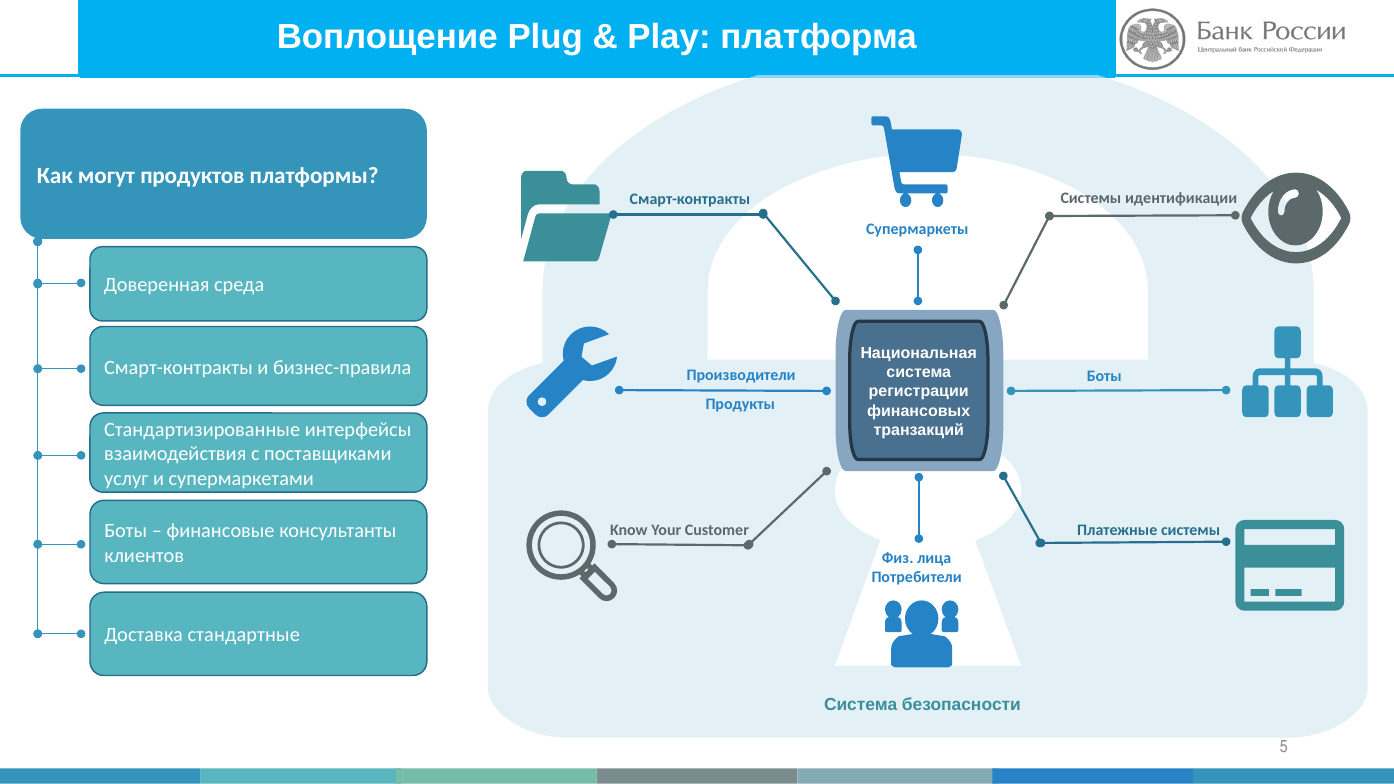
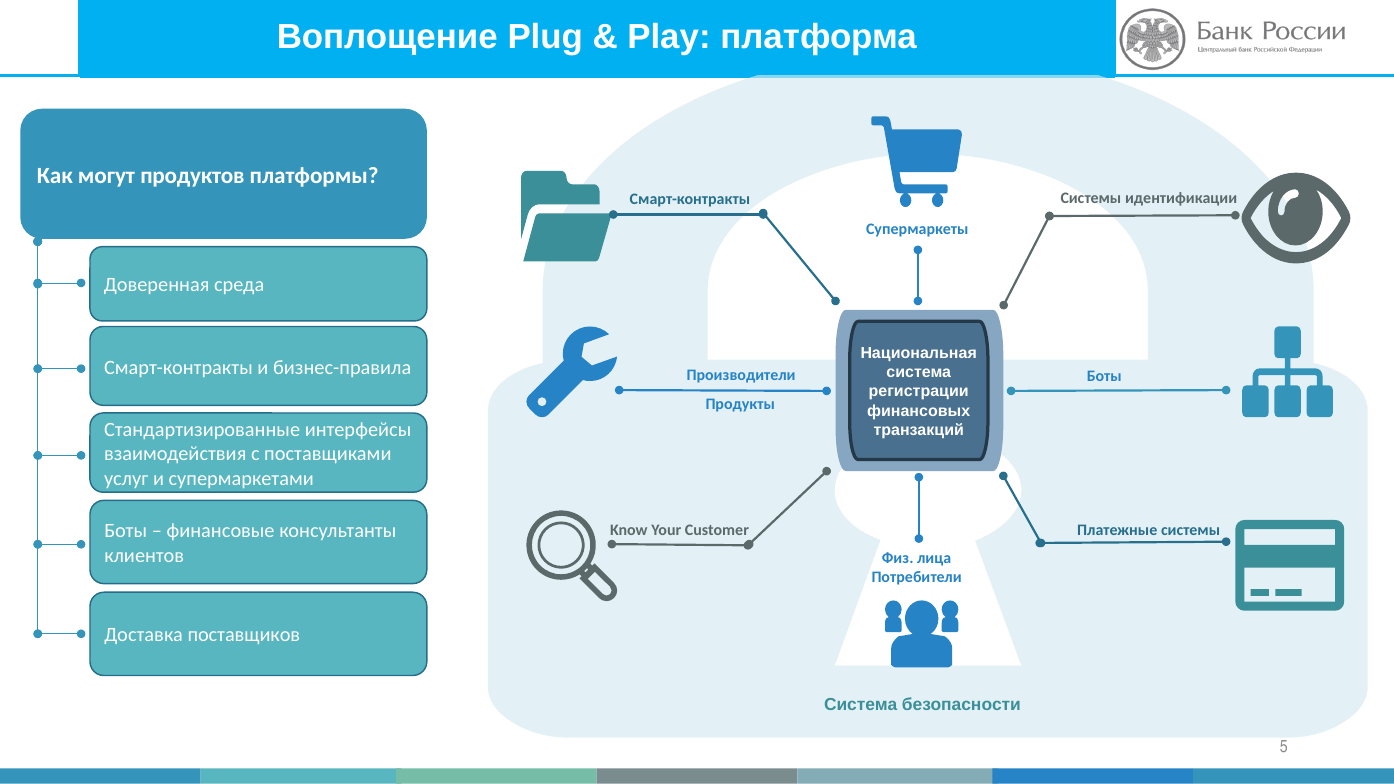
стандартные: стандартные -> поставщиков (244, 635)
